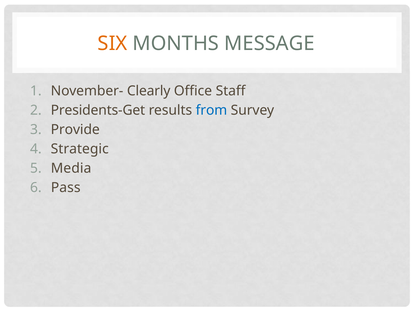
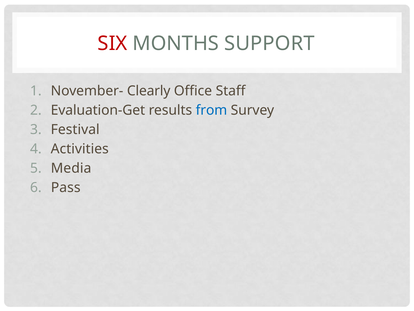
SIX colour: orange -> red (112, 43)
MESSAGE: MESSAGE -> SUPPORT (269, 43)
Presidents-Get: Presidents-Get -> Evaluation-Get (98, 110)
Provide: Provide -> Festival (75, 129)
Strategic: Strategic -> Activities (80, 149)
